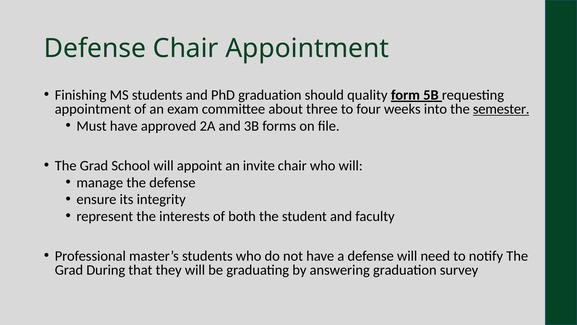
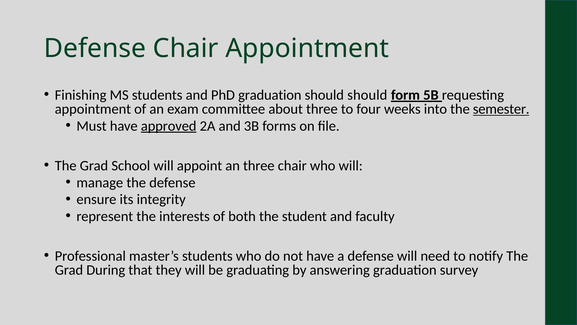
should quality: quality -> should (367, 95)
approved underline: none -> present (169, 126)
an invite: invite -> three (259, 166)
